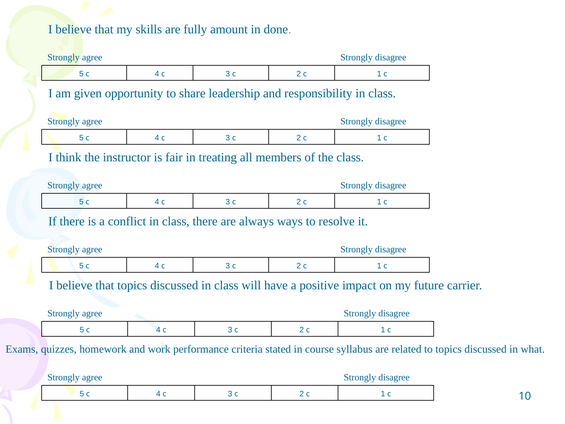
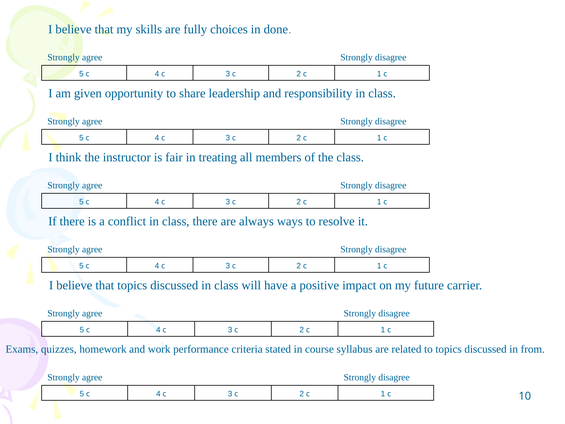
amount: amount -> choices (229, 29)
what: what -> from (533, 349)
